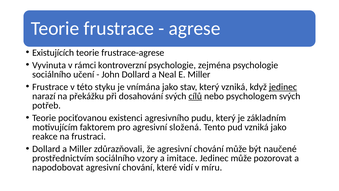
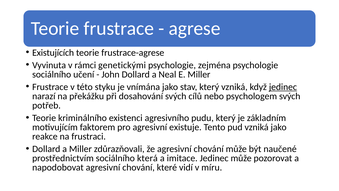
kontroverzní: kontroverzní -> genetickými (122, 65)
cílů underline: present -> none (195, 96)
pociťovanou: pociťovanou -> kriminálního (82, 118)
složená: složená -> existuje (185, 127)
vzory: vzory -> která (147, 158)
